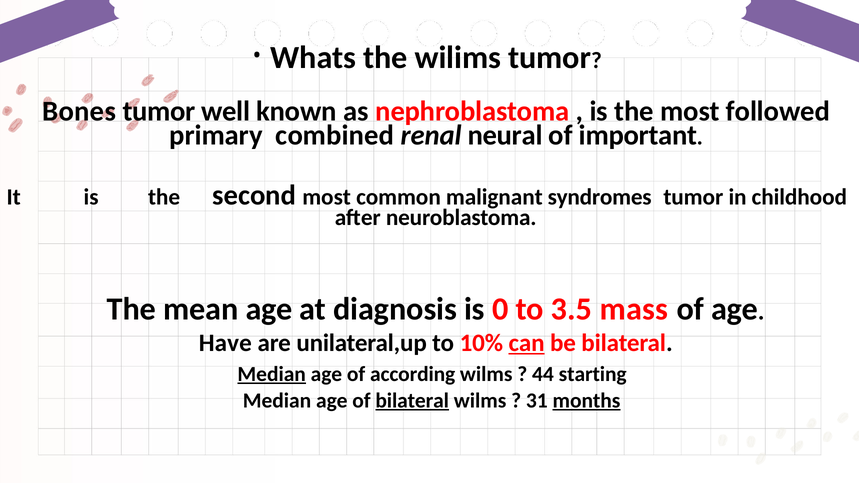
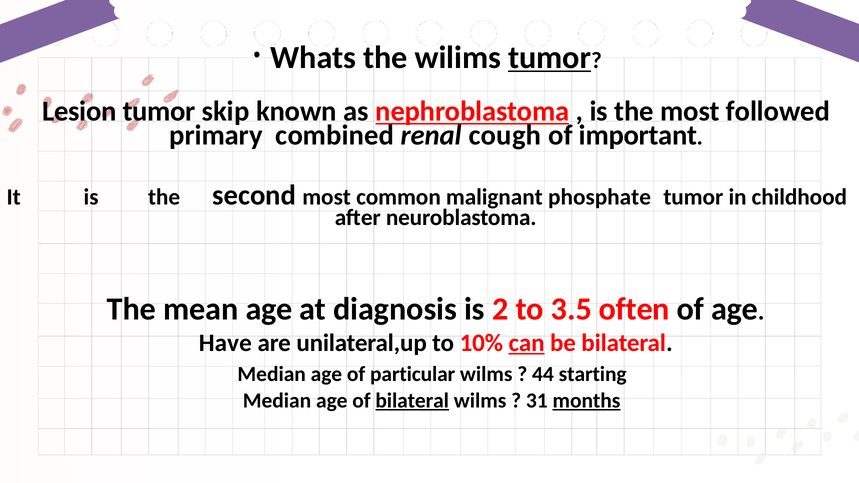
tumor underline: none -> present (550, 57)
Bones: Bones -> Lesion (79, 111)
well: well -> skip (226, 111)
nephroblastoma underline: none -> present (472, 111)
neural: neural -> cough (505, 135)
syndromes: syndromes -> phosphate (600, 197)
0: 0 -> 2 (501, 309)
mass: mass -> often (634, 309)
Median underline: present -> none (272, 374)
according: according -> particular (413, 374)
